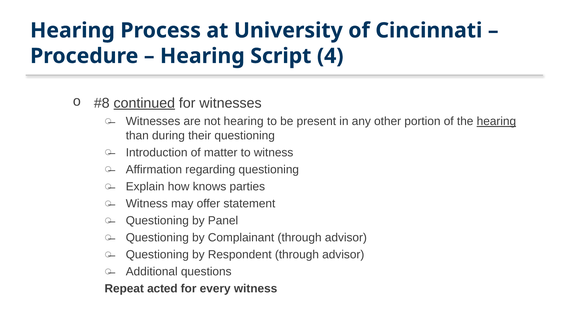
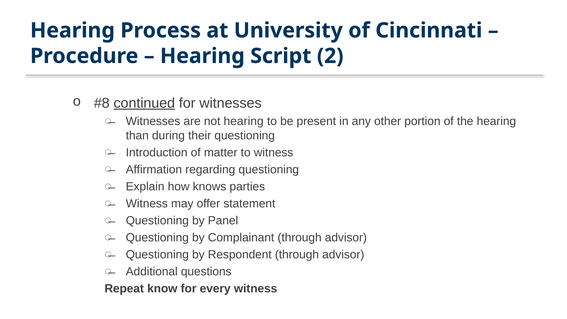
4: 4 -> 2 (330, 56)
hearing underline: present -> none (496, 121)
acted: acted -> know (162, 289)
